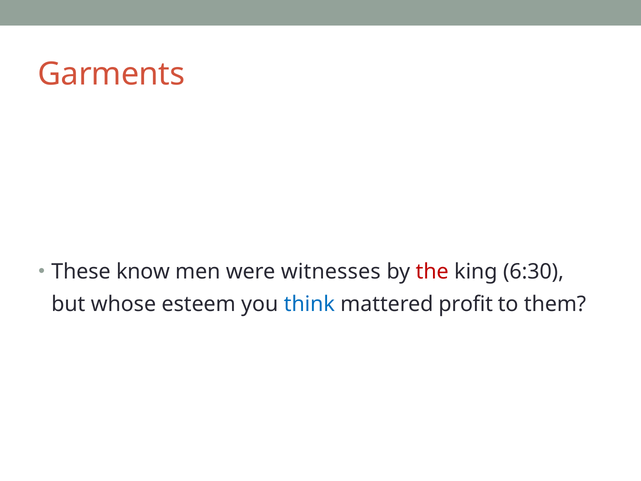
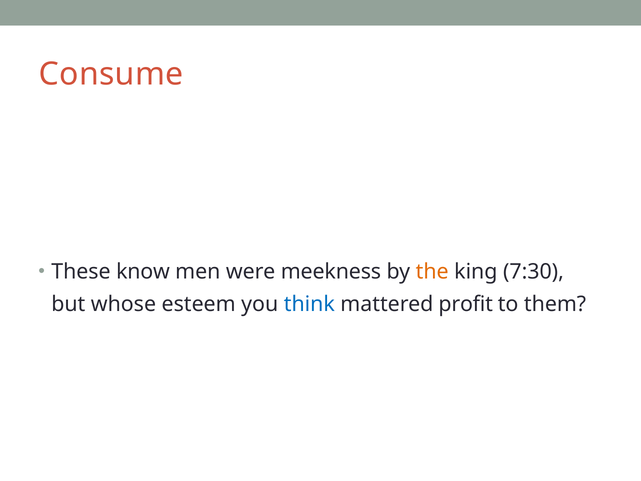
Garments: Garments -> Consume (111, 74)
witnesses: witnesses -> meekness (331, 272)
the colour: red -> orange (432, 272)
6:30: 6:30 -> 7:30 (533, 272)
